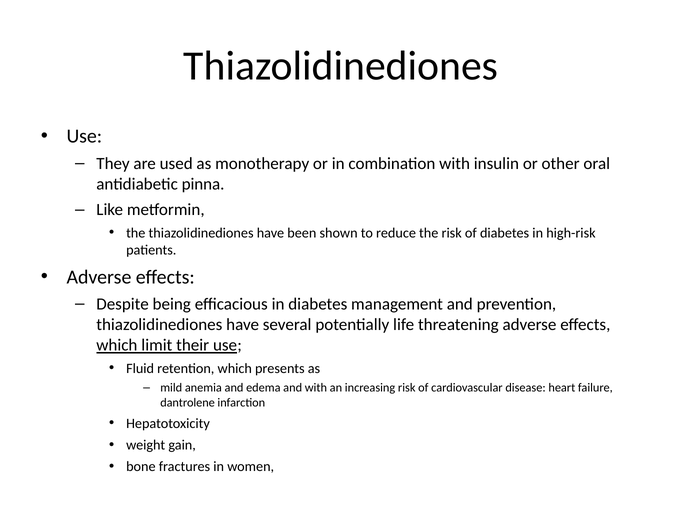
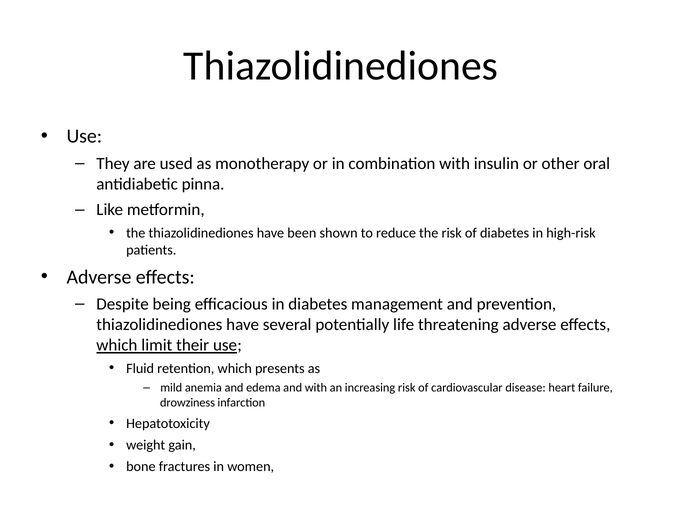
dantrolene: dantrolene -> drowziness (188, 402)
